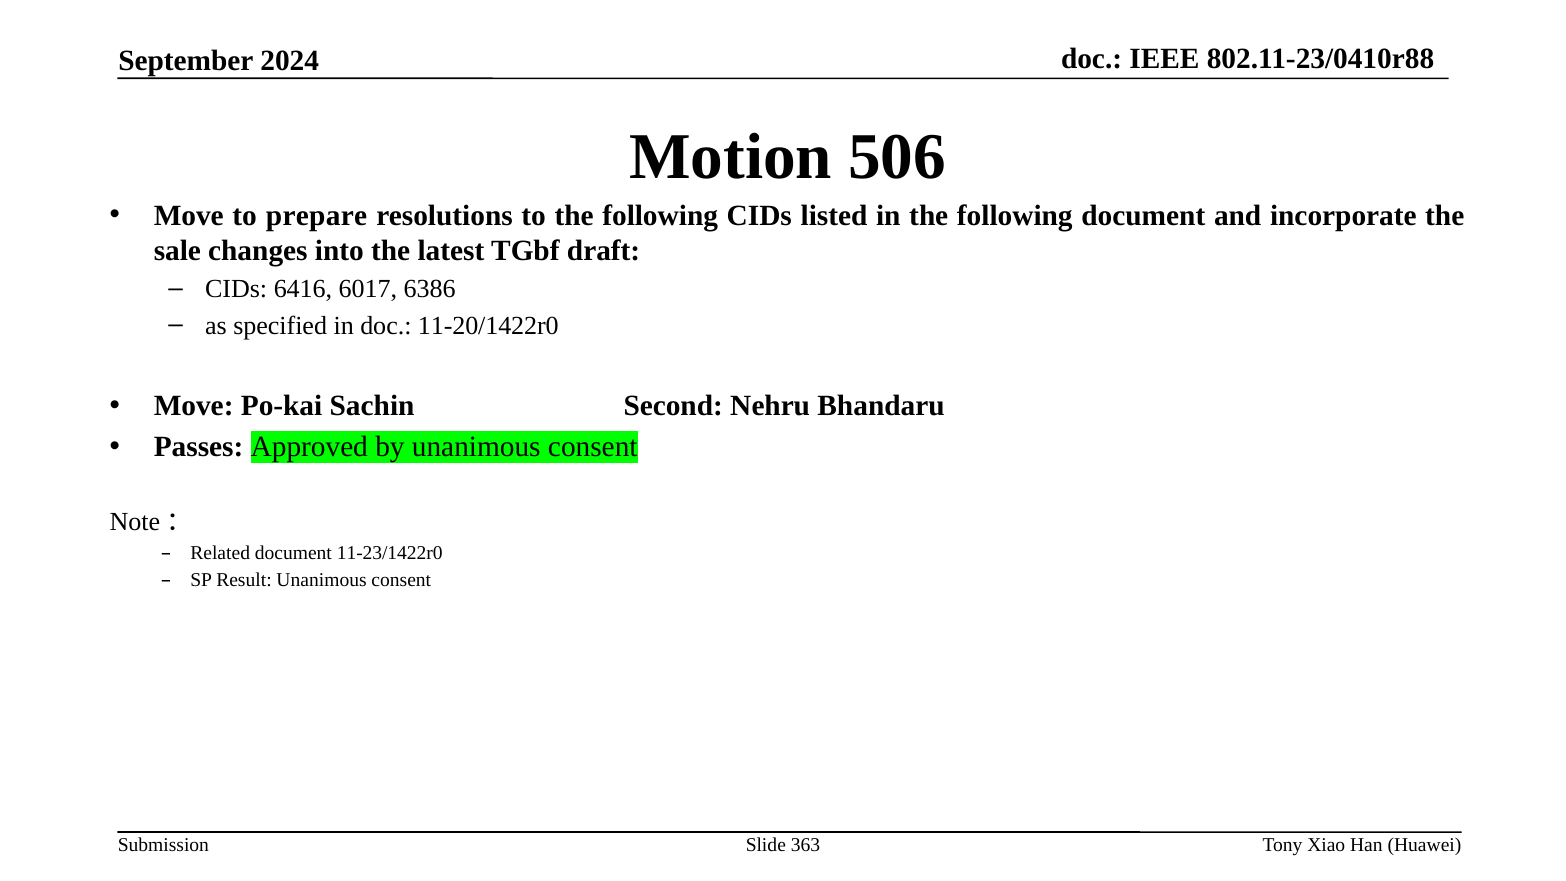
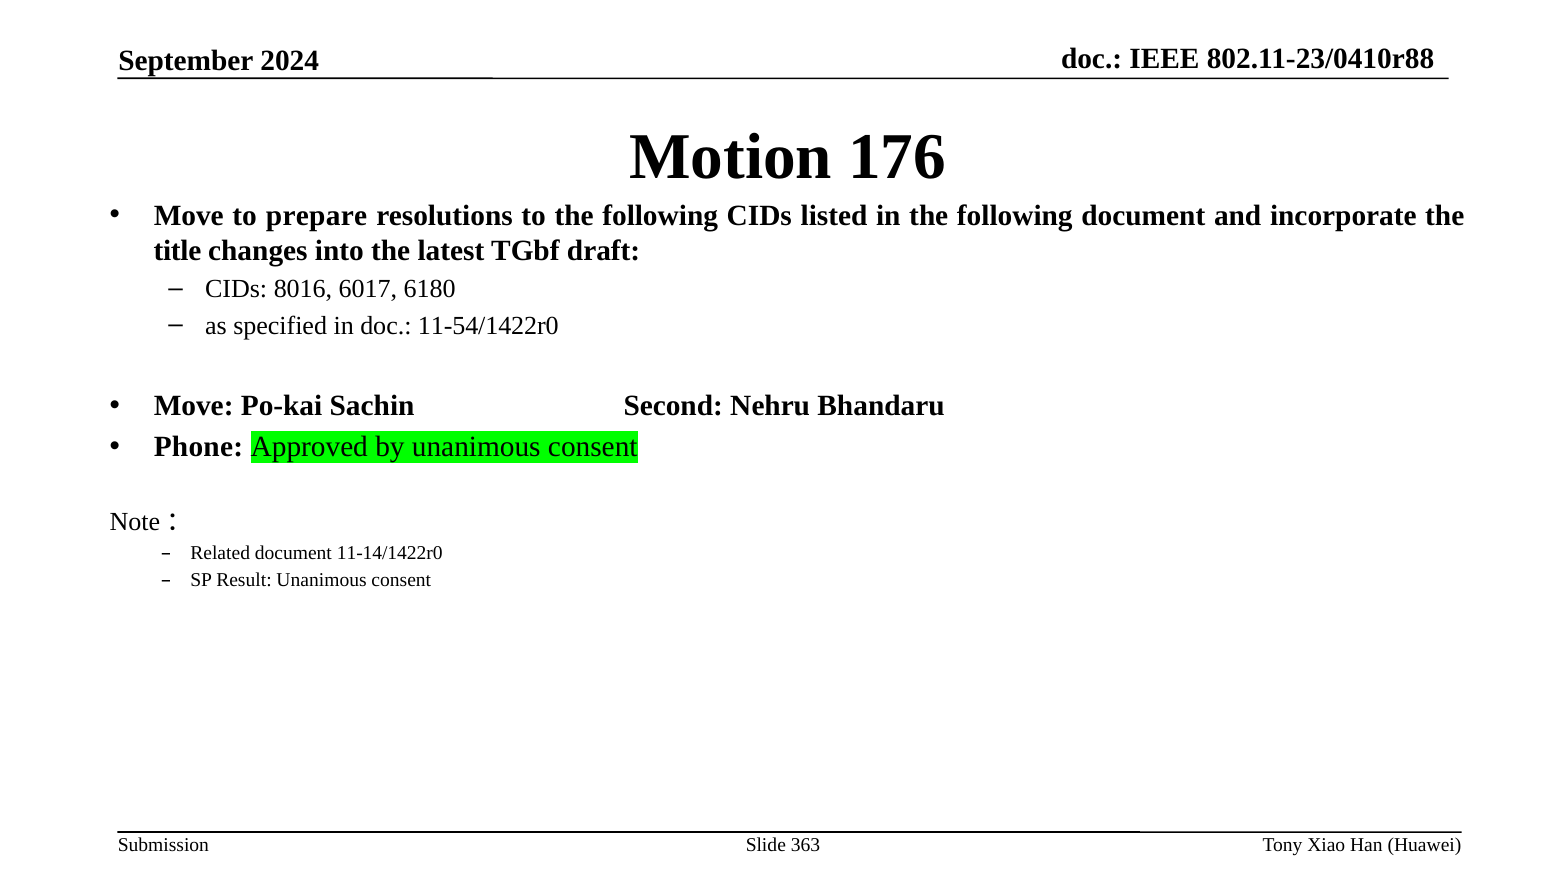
506: 506 -> 176 (897, 157)
sale: sale -> title (178, 251)
6416: 6416 -> 8016 (303, 289)
6386: 6386 -> 6180 (430, 289)
11-20/1422r0: 11-20/1422r0 -> 11-54/1422r0 (488, 326)
Passes: Passes -> Phone (198, 447)
11-23/1422r0: 11-23/1422r0 -> 11-14/1422r0 (390, 553)
